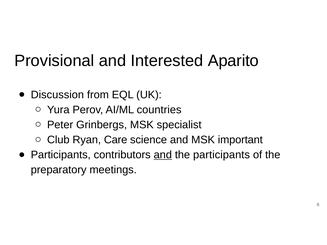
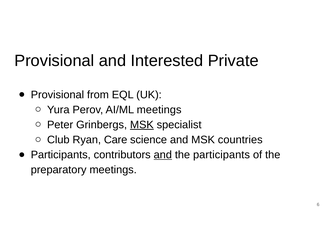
Aparito: Aparito -> Private (233, 61)
Discussion: Discussion -> Provisional (57, 95)
AI/ML countries: countries -> meetings (159, 110)
MSK underline: none -> present (142, 125)
important: important -> countries (240, 140)
